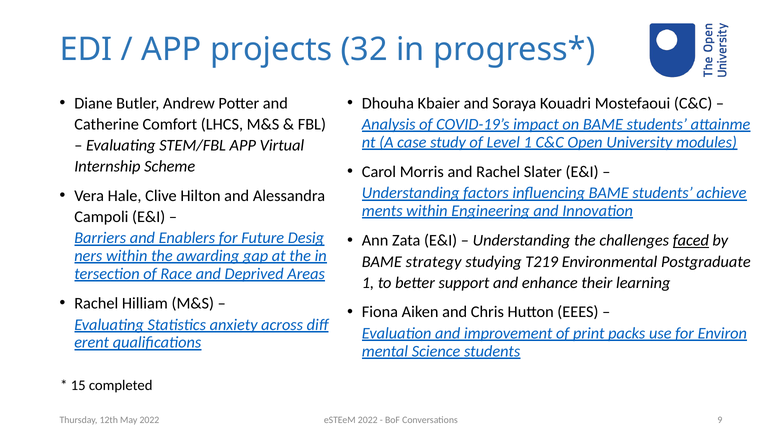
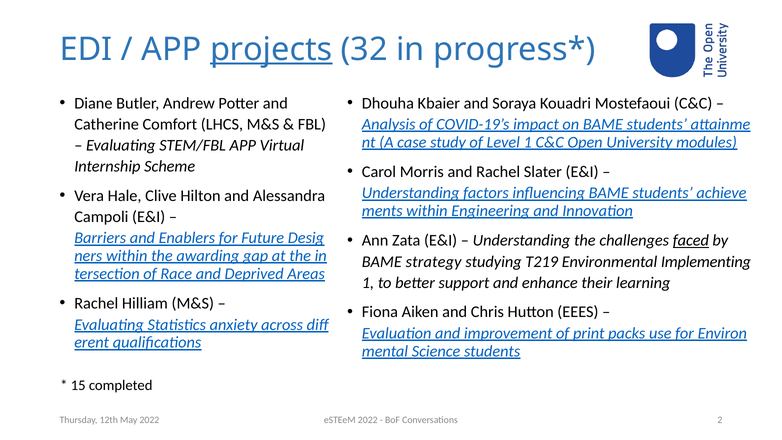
projects underline: none -> present (271, 50)
Postgraduate: Postgraduate -> Implementing (706, 262)
9: 9 -> 2 (720, 420)
